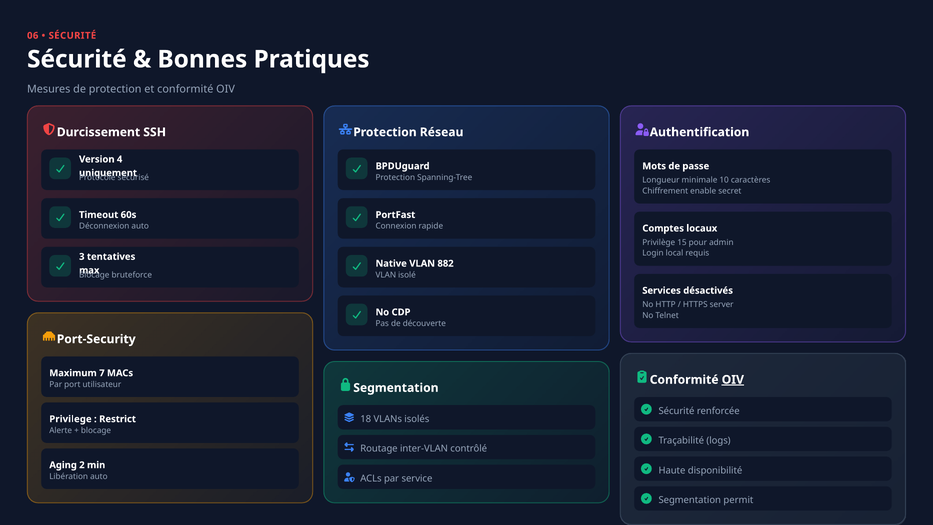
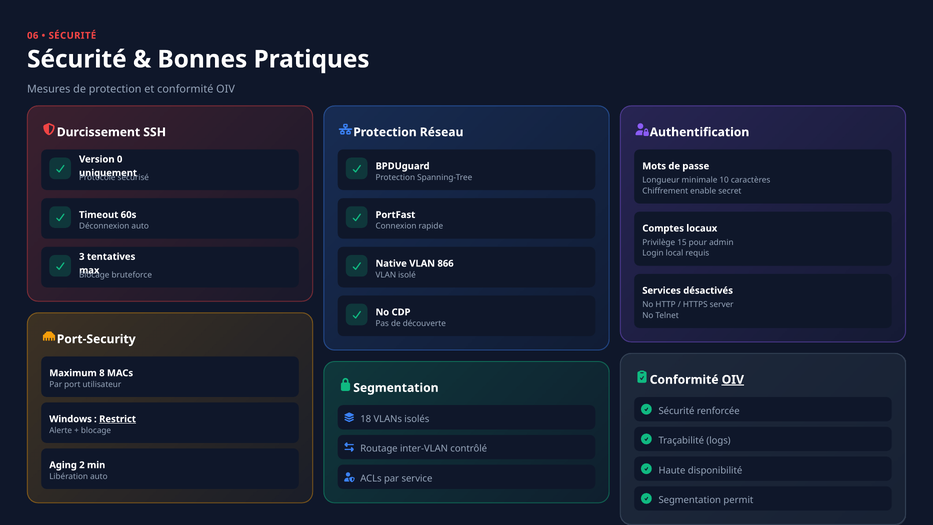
4: 4 -> 0 (120, 159)
882: 882 -> 866 (446, 263)
7: 7 -> 8 (102, 373)
Privilege: Privilege -> Windows (71, 419)
Restrict underline: none -> present (118, 419)
